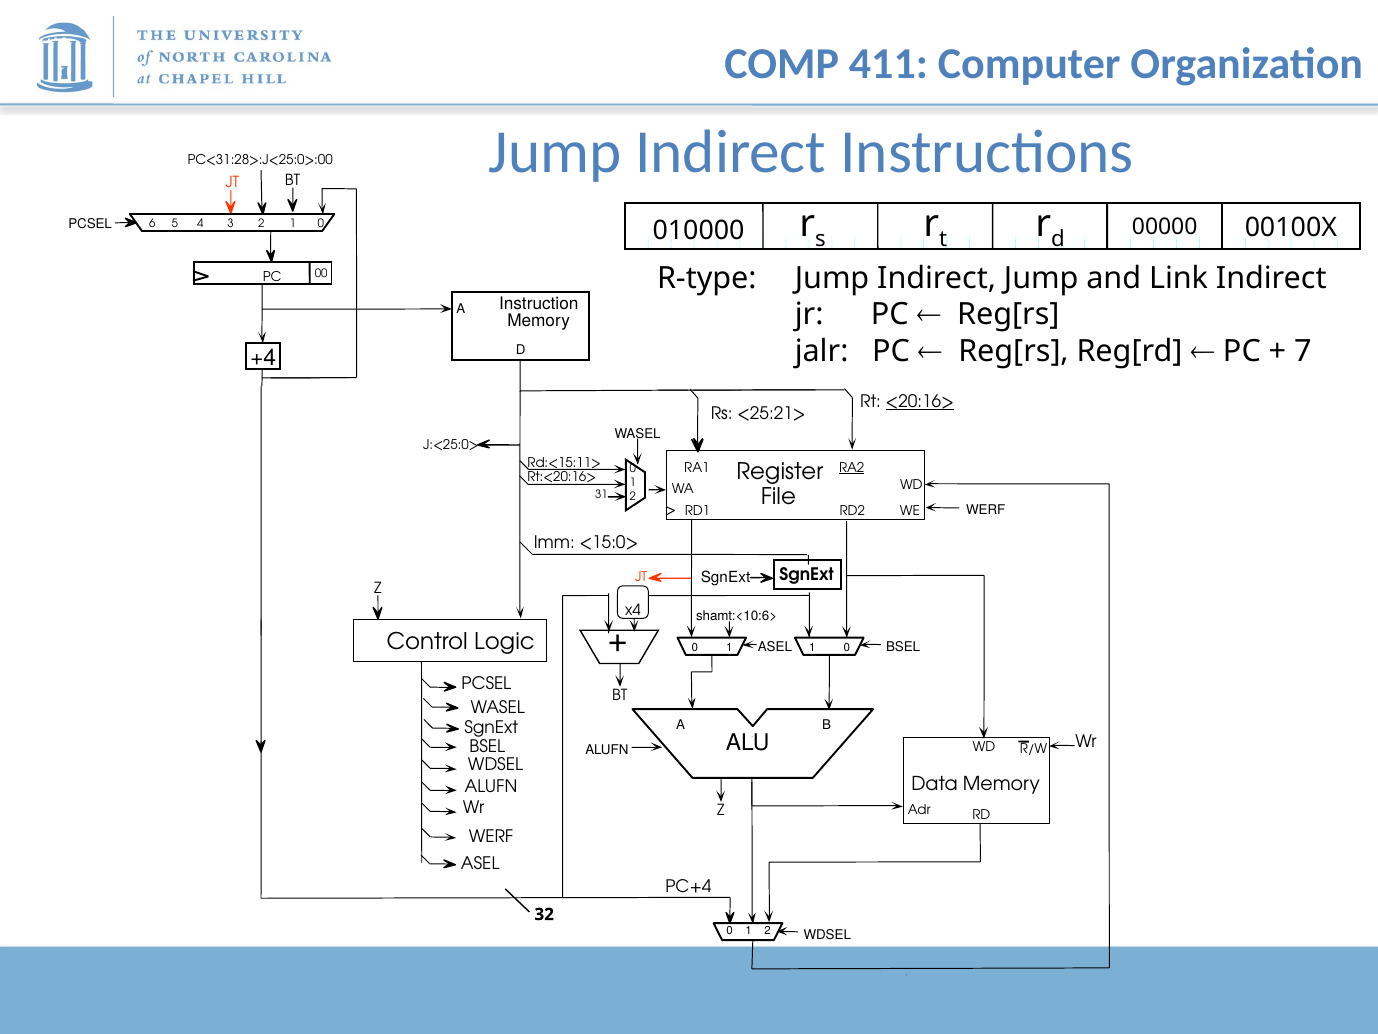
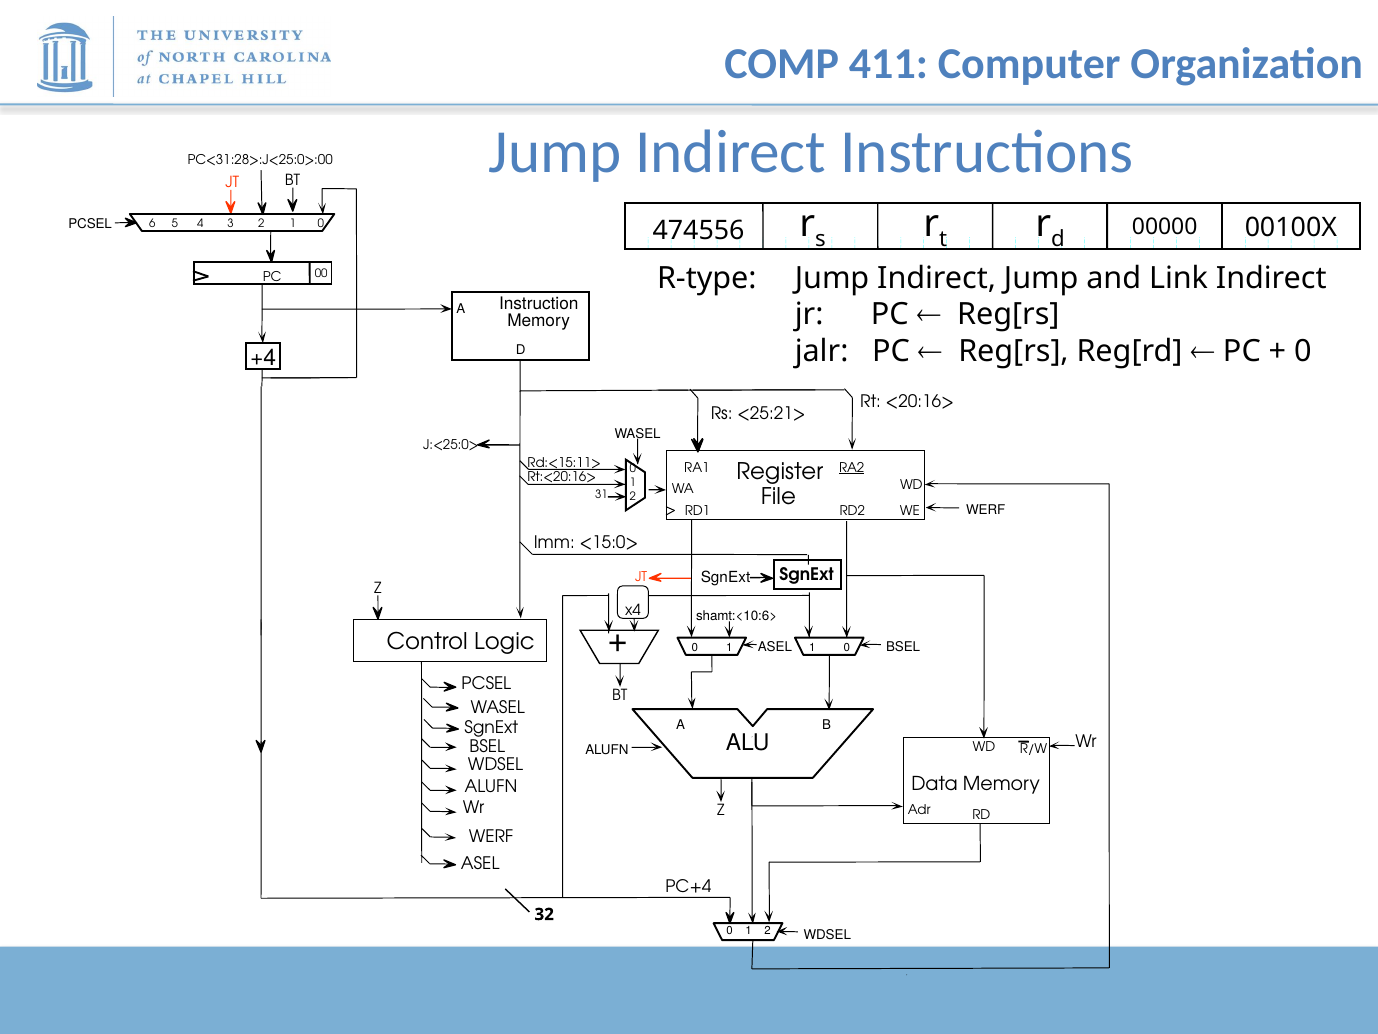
010000: 010000 -> 474556 (699, 231)
7: 7 -> 0 (1303, 351)
<20:16> underline: present -> none (920, 402)
